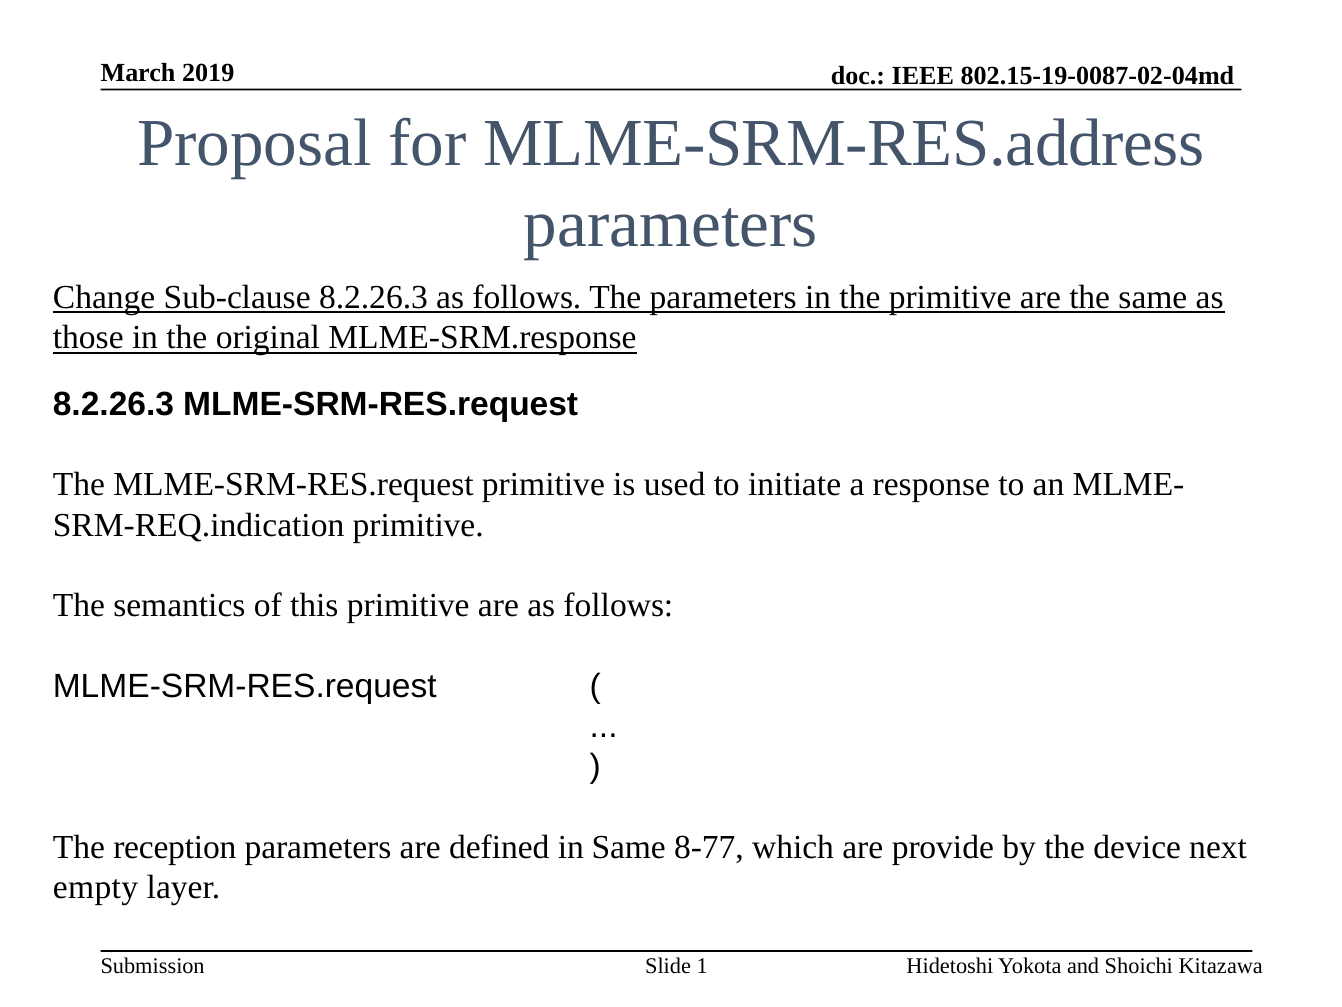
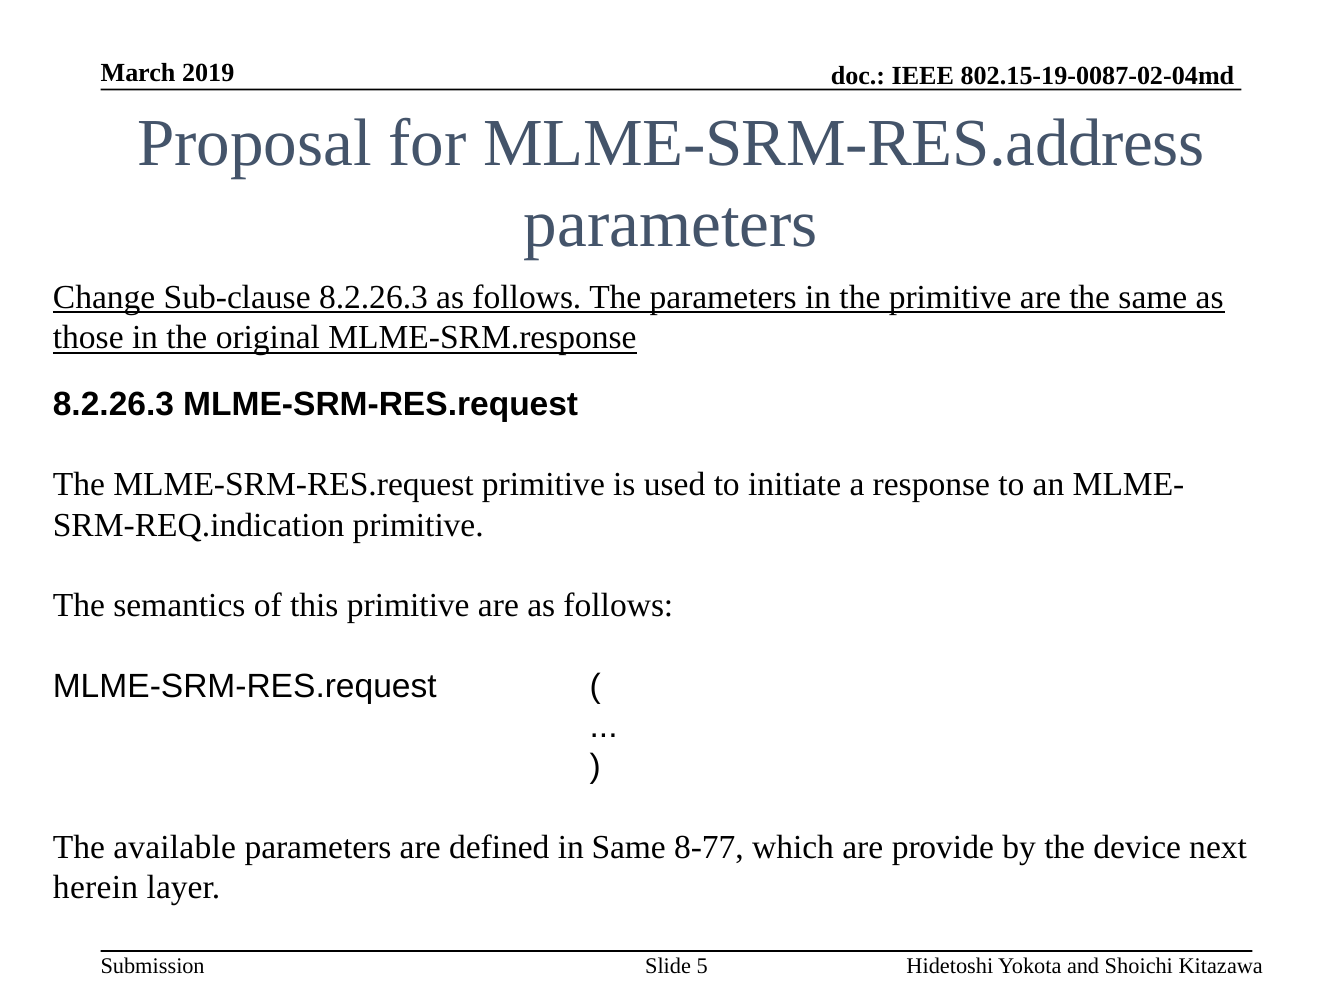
reception: reception -> available (175, 847)
empty: empty -> herein (96, 887)
1: 1 -> 5 (702, 965)
